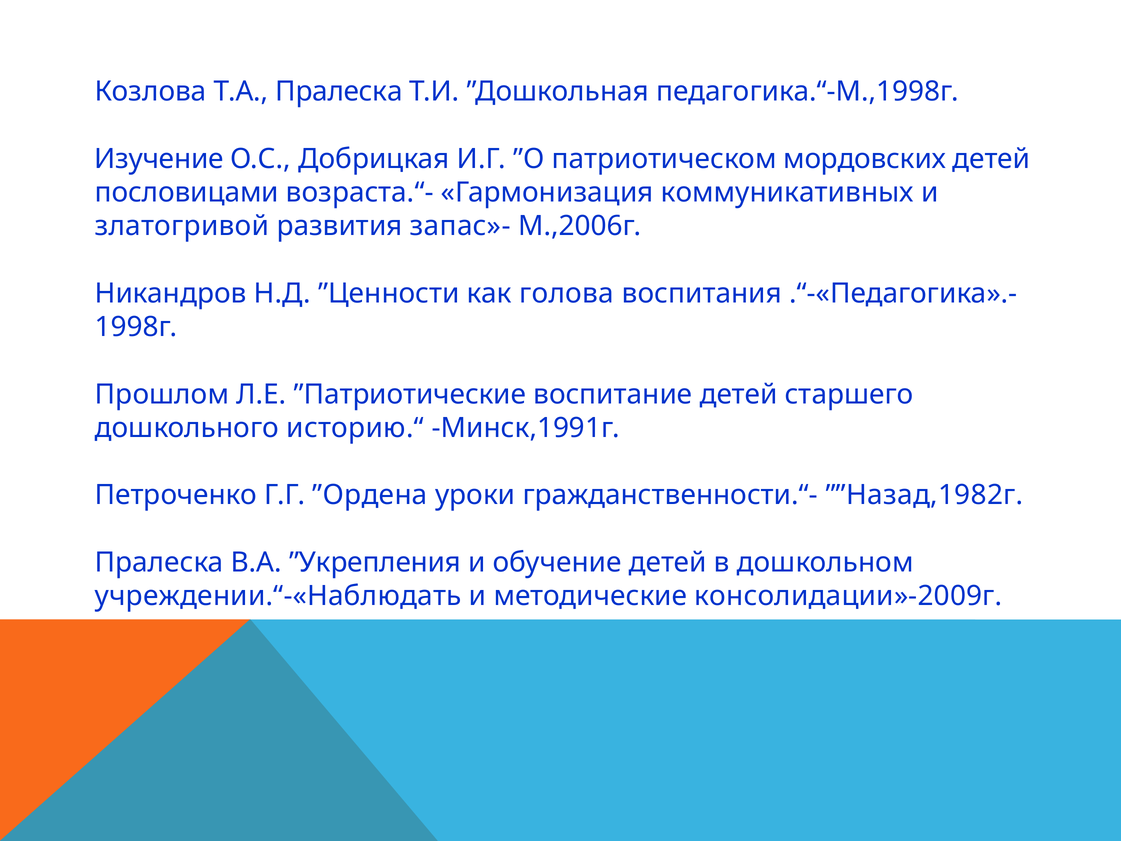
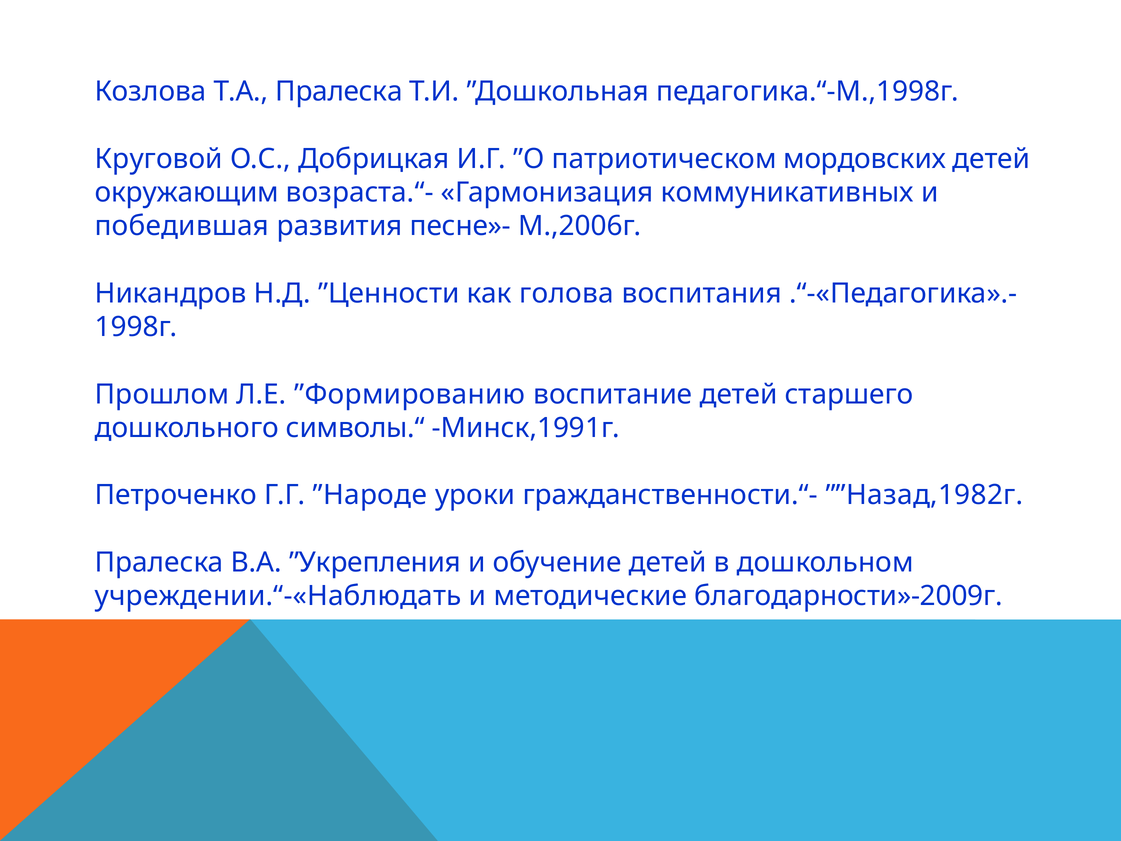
Изучение: Изучение -> Круговой (159, 159)
пословицами: пословицами -> окружающим (187, 192)
златогривой: златогривой -> победившая (182, 226)
запас»-: запас»- -> песне»- (460, 226)
”Патриотические: ”Патриотические -> ”Формированию (410, 394)
историю.“: историю.“ -> символы.“ (355, 428)
”Ордена: ”Ордена -> ”Народе (370, 495)
консолидации»-2009г: консолидации»-2009г -> благодарности»-2009г (849, 596)
